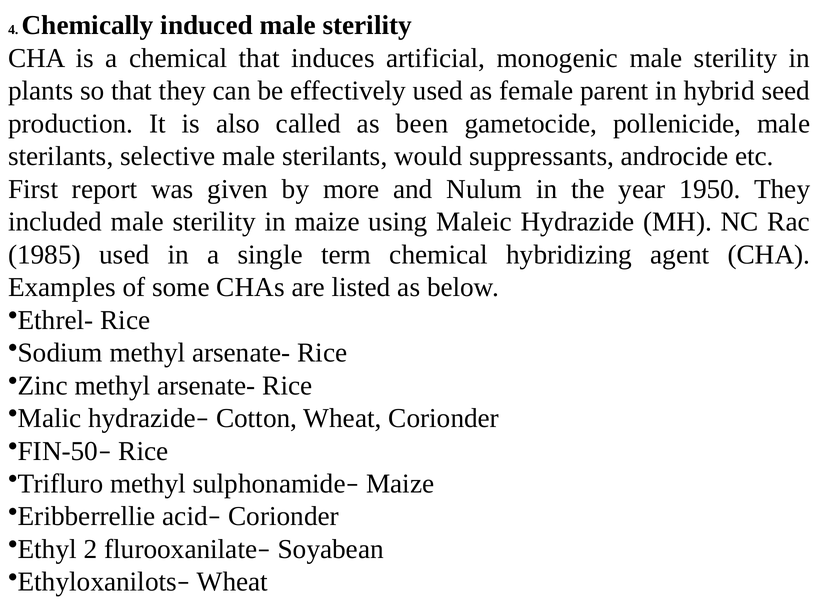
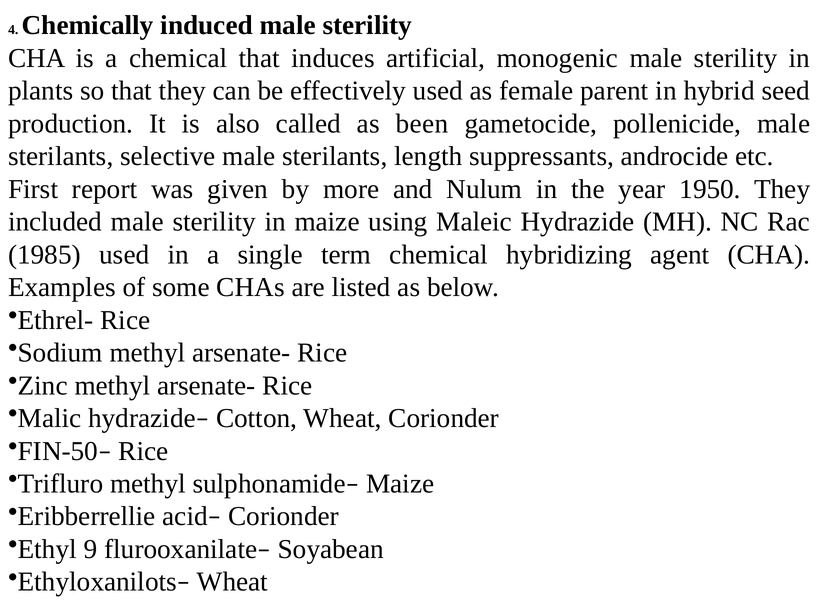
would: would -> length (428, 156)
2: 2 -> 9 (91, 549)
